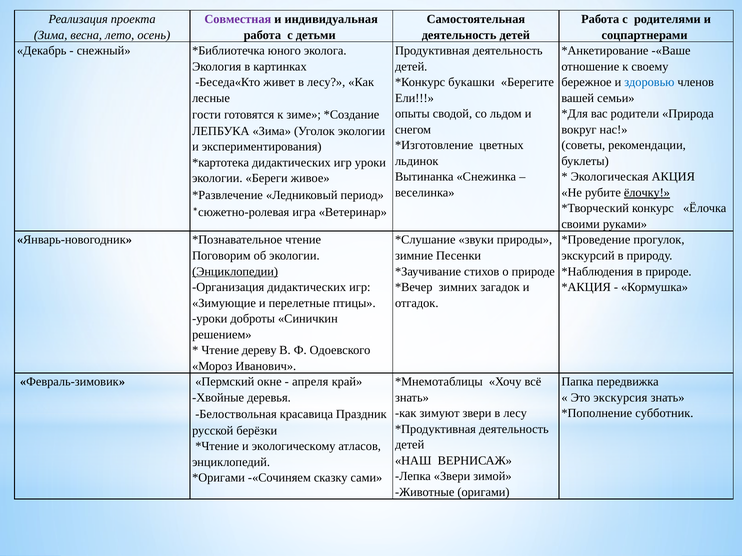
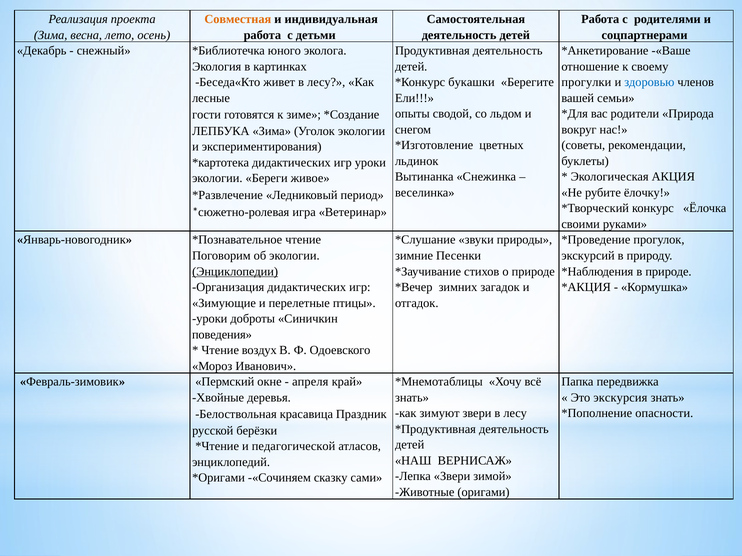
Совместная colour: purple -> orange (238, 19)
бережное: бережное -> прогулки (586, 82)
ёлочку underline: present -> none (647, 193)
решением: решением -> поведения (222, 335)
дереву: дереву -> воздух (259, 351)
субботник: субботник -> опасности (664, 414)
экологическому: экологическому -> педагогической (294, 447)
